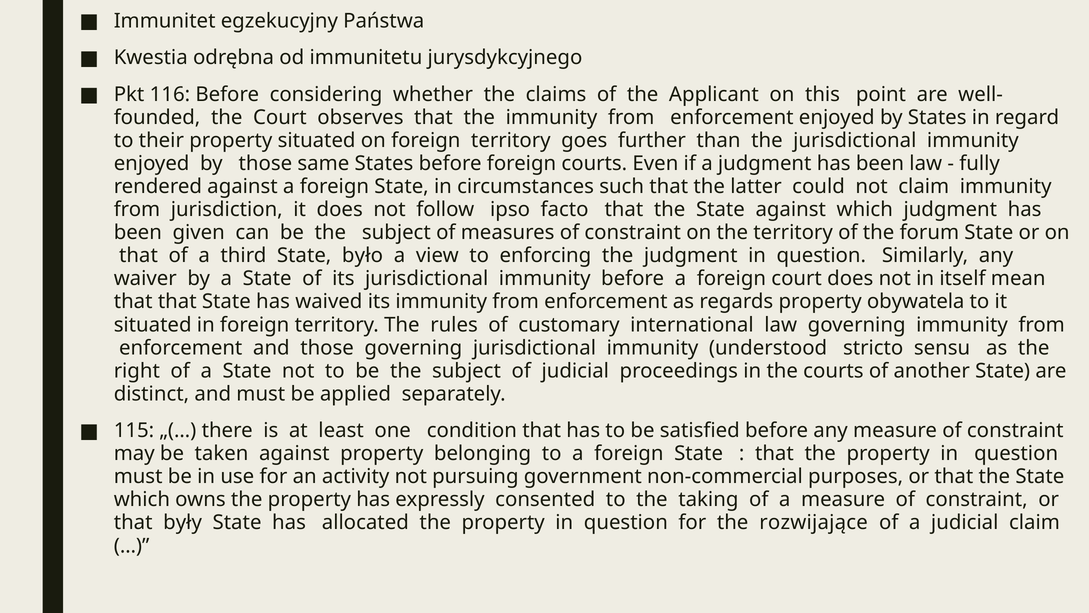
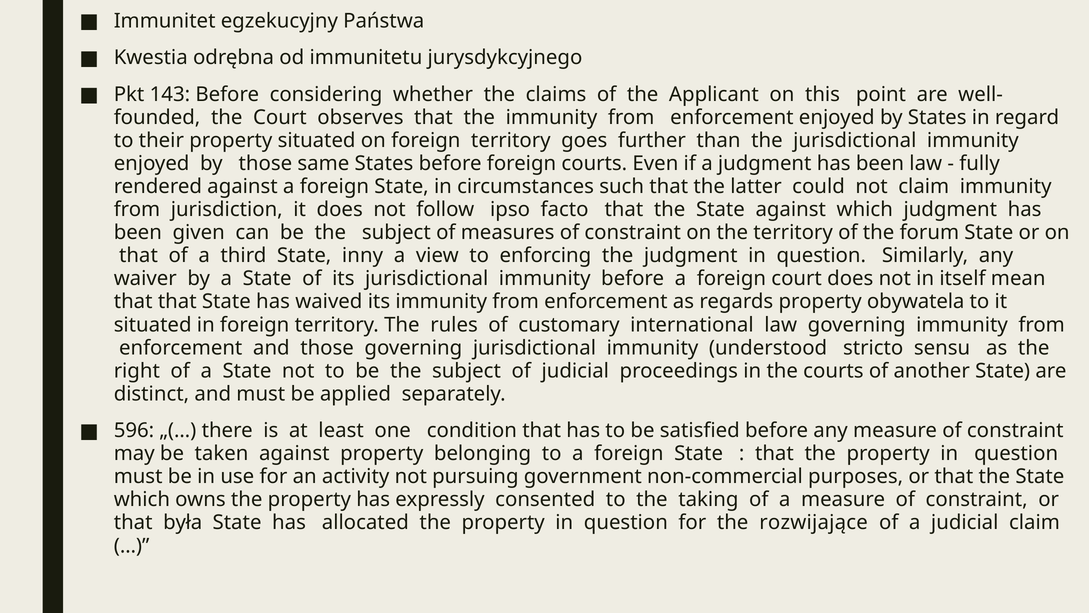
116: 116 -> 143 (170, 94)
było: było -> inny (363, 255)
115: 115 -> 596 (134, 430)
były: były -> była (183, 522)
